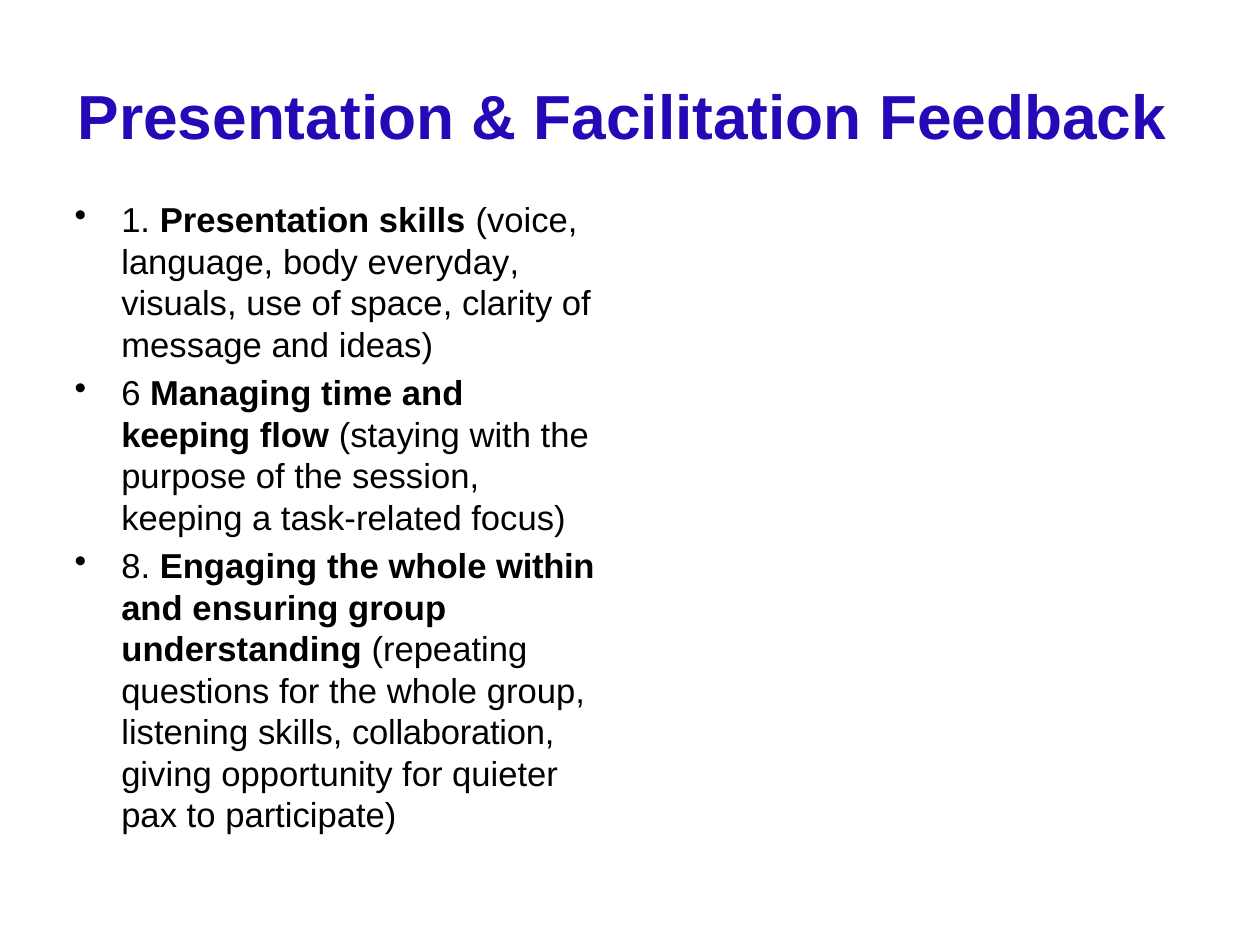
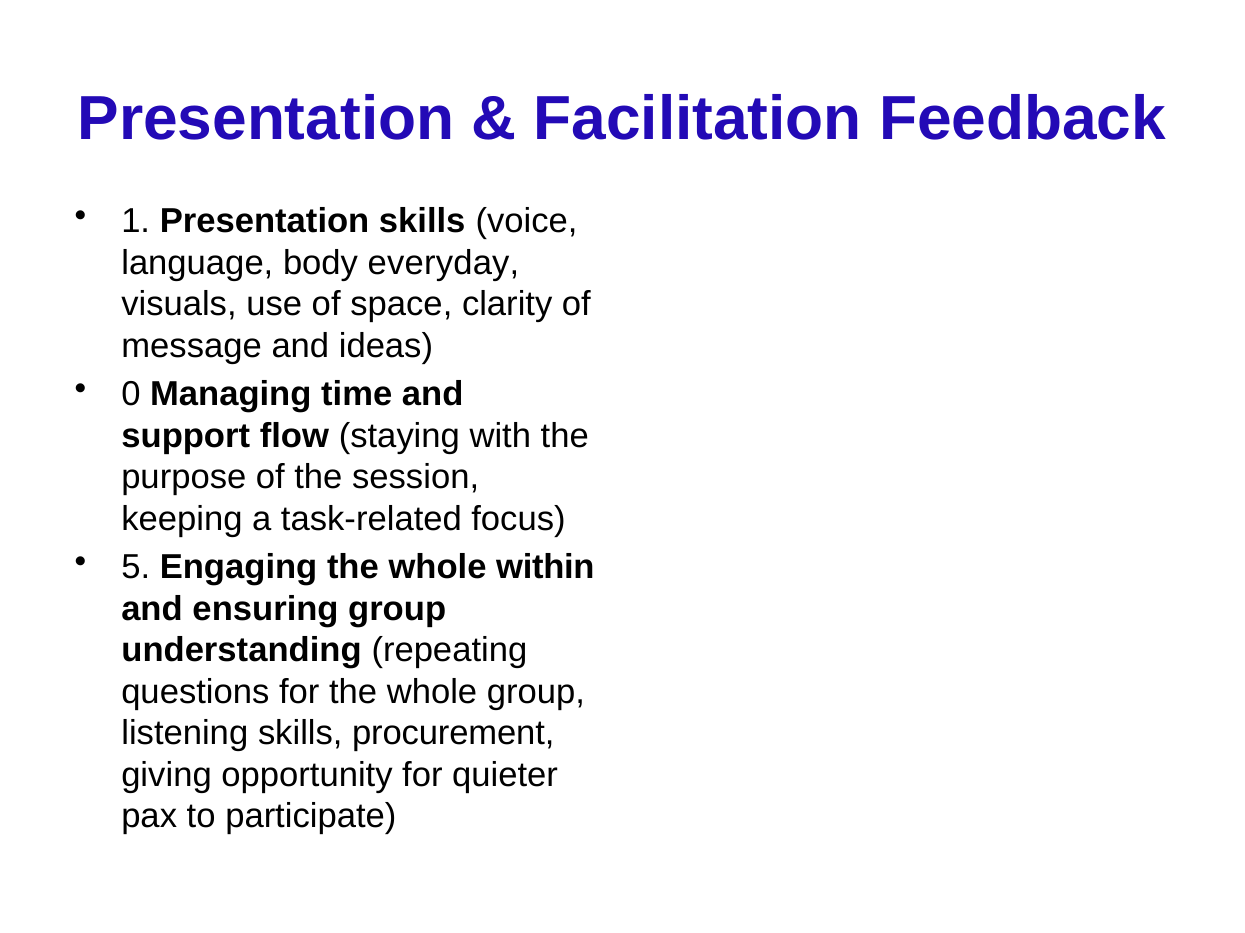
6: 6 -> 0 (131, 395)
keeping: keeping -> support (186, 436)
8: 8 -> 5 (136, 568)
collaboration: collaboration -> procurement (453, 734)
